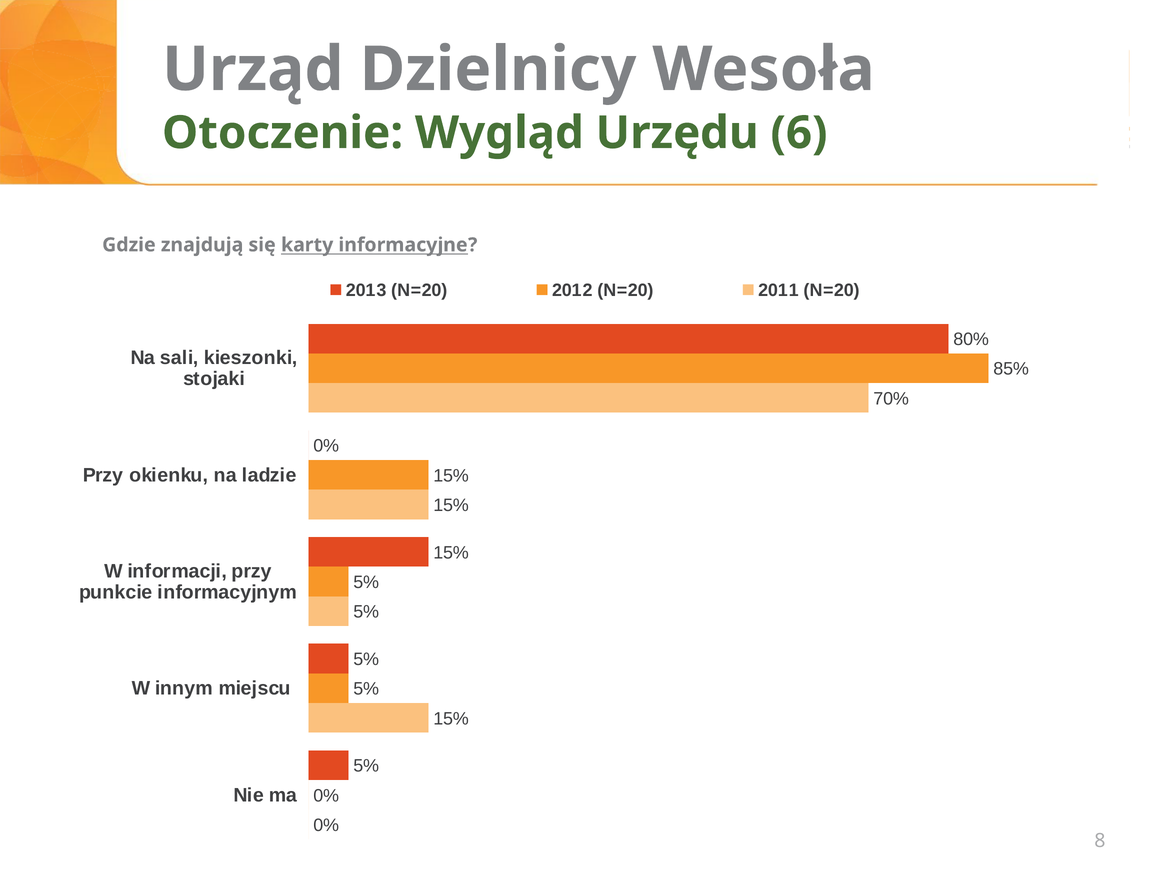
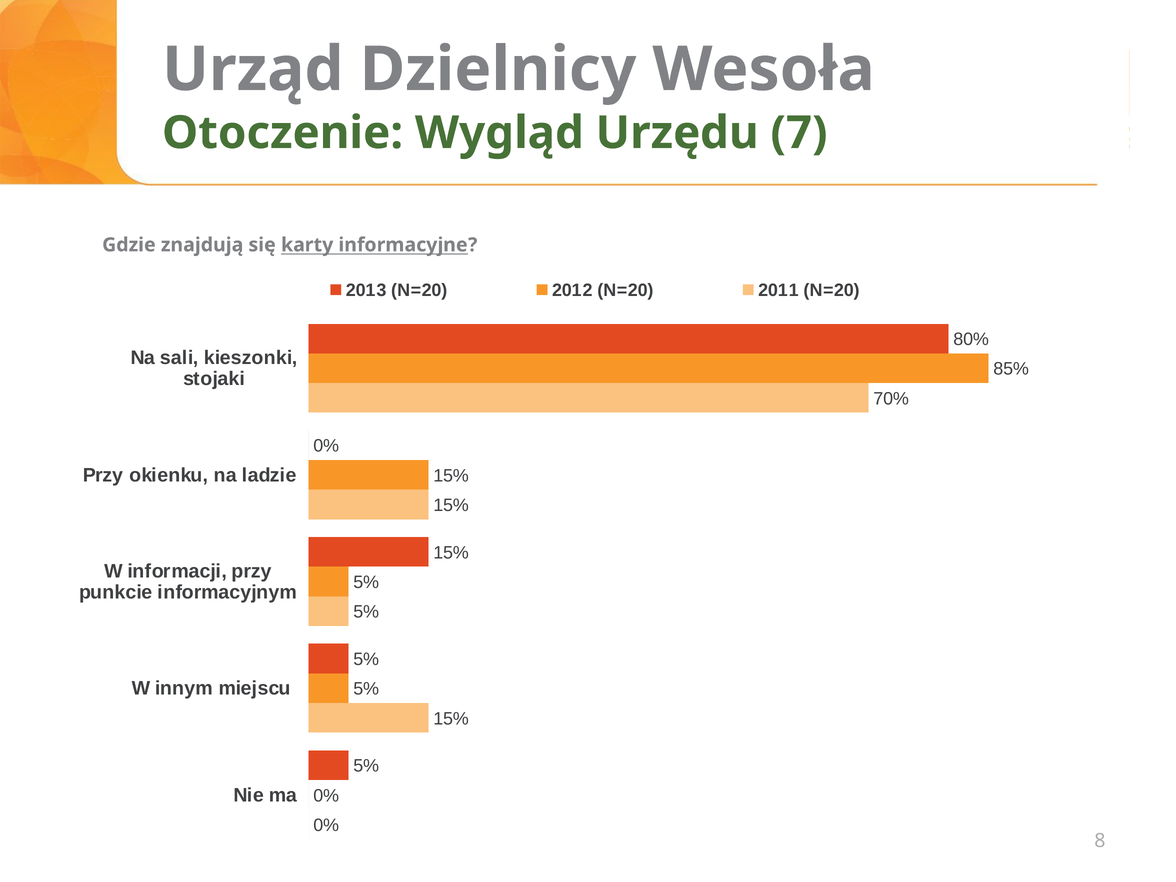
6: 6 -> 7 (799, 133)
